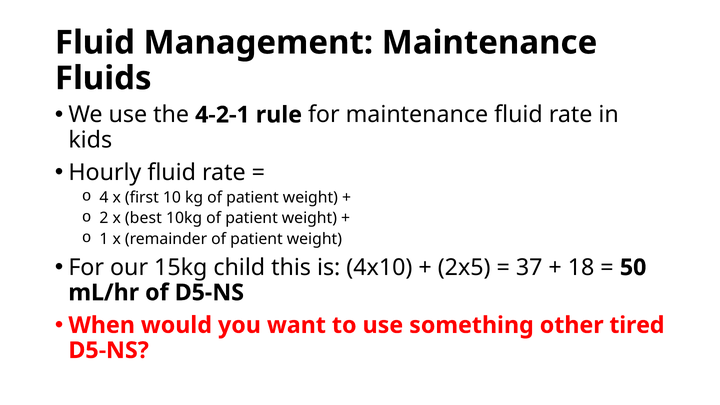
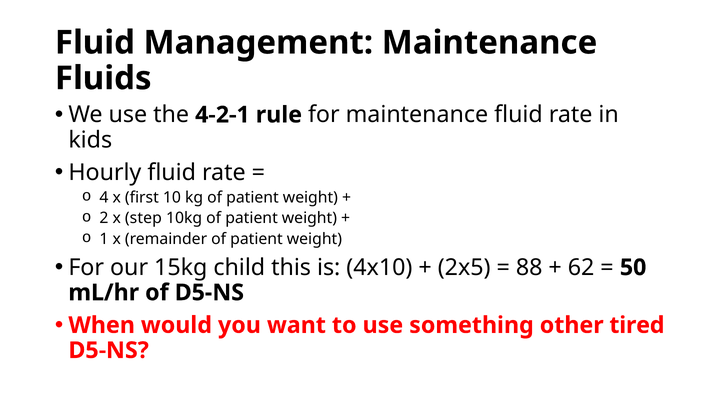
best: best -> step (143, 218)
37: 37 -> 88 (529, 267)
18: 18 -> 62 (581, 267)
